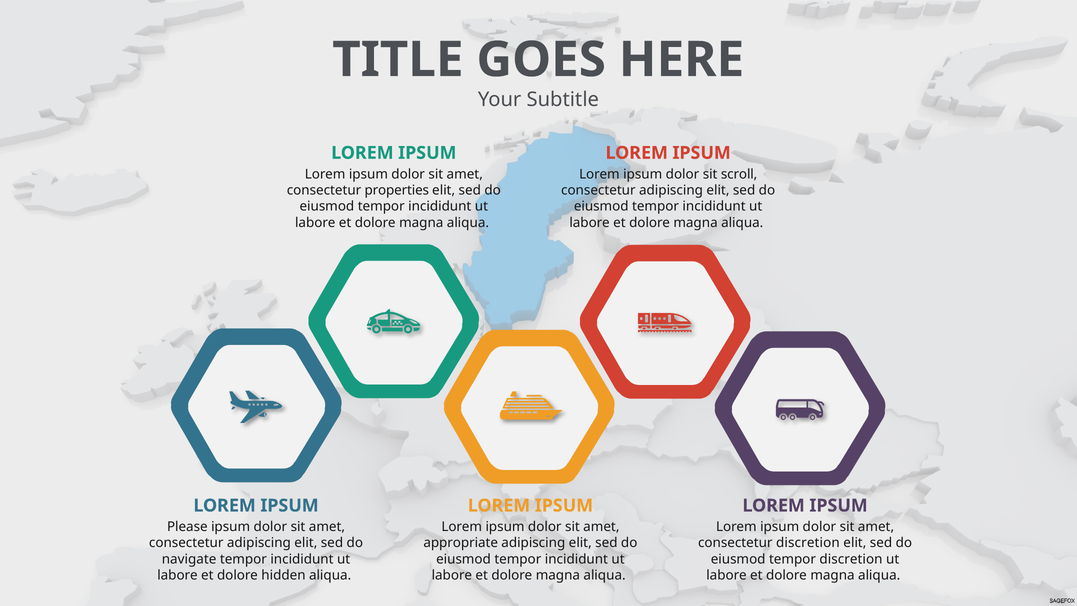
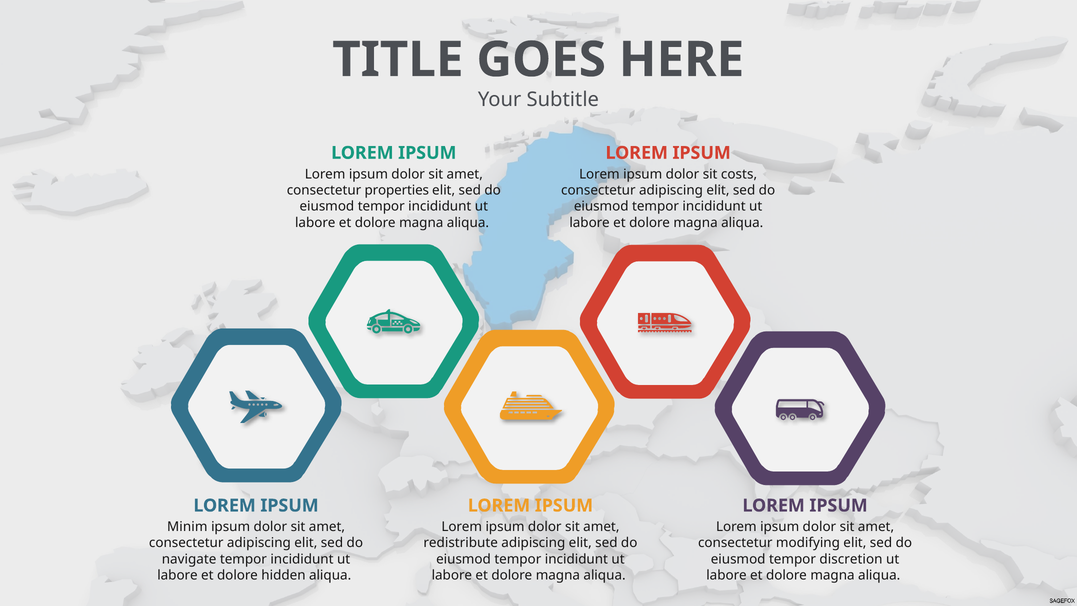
scroll: scroll -> costs (739, 174)
Please: Please -> Minim (187, 527)
appropriate: appropriate -> redistribute (461, 543)
consectetur discretion: discretion -> modifying (808, 543)
